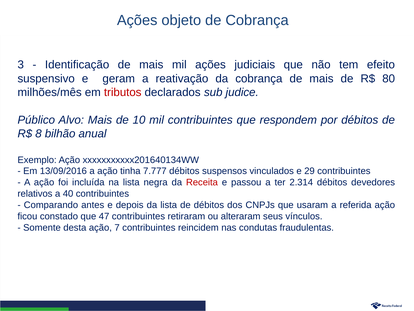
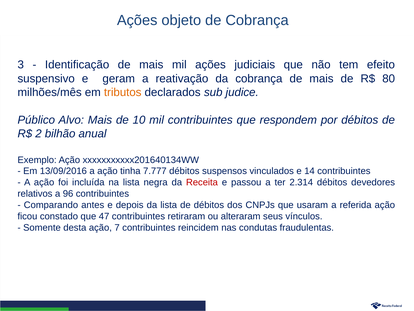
tributos colour: red -> orange (123, 92)
8: 8 -> 2 (38, 134)
29: 29 -> 14 (309, 171)
40: 40 -> 96 (68, 193)
